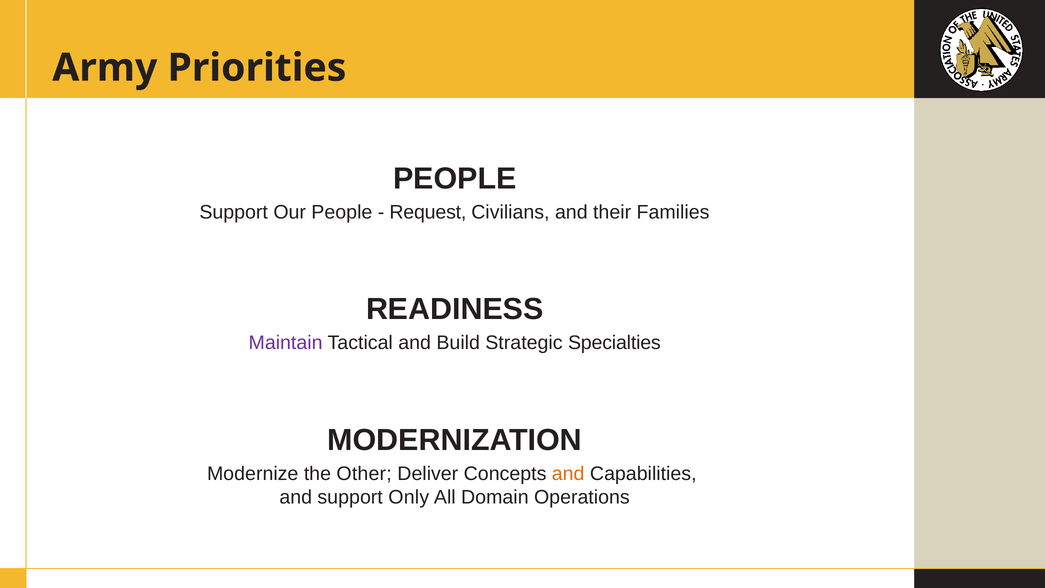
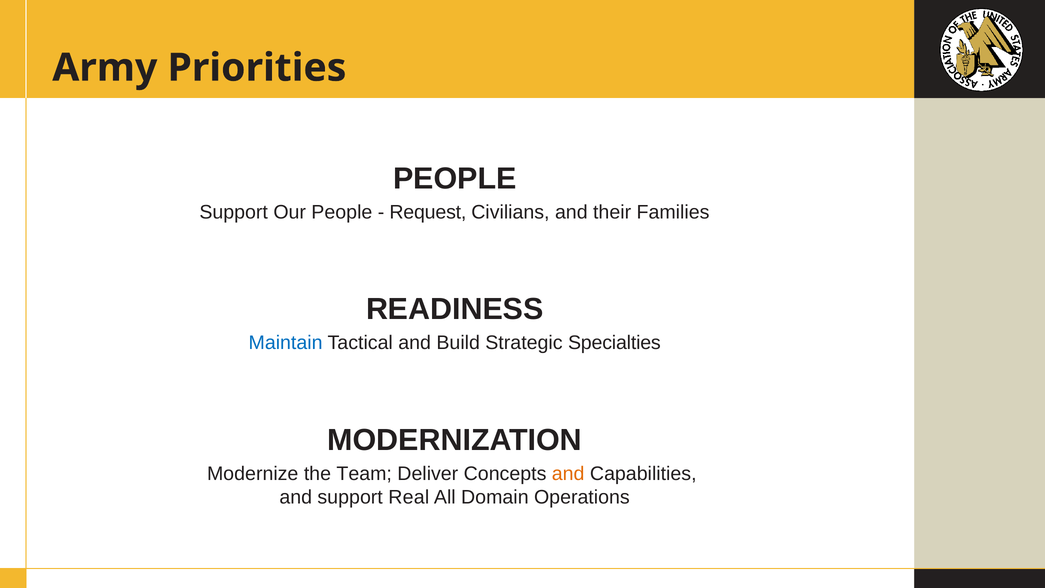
Maintain colour: purple -> blue (286, 343)
Other: Other -> Team (364, 473)
Only: Only -> Real (409, 497)
